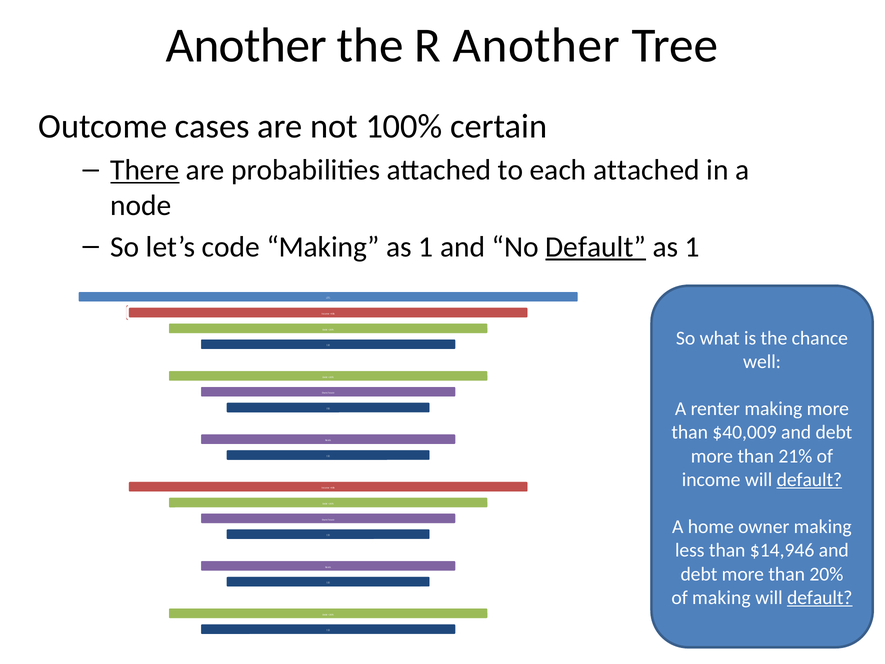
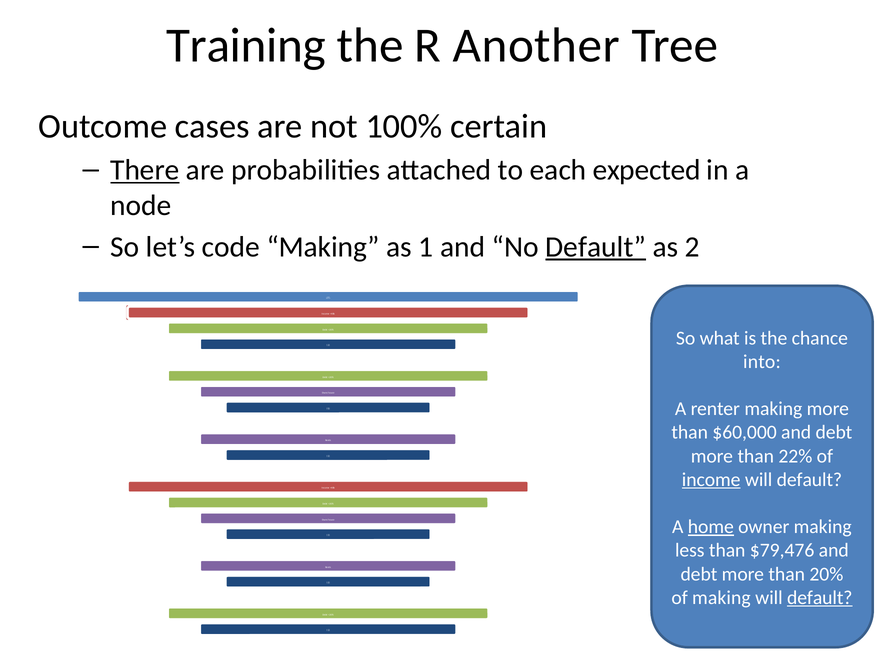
Another: Another -> Training (246, 45)
each attached: attached -> expected (647, 170)
1: 1 -> 2 (692, 247)
well: well -> into (762, 362)
$40,009: $40,009 -> $60,000 (745, 432)
than 21%: 21% -> 22% (795, 456)
income underline: none -> present (711, 479)
default underline: present -> none (809, 479)
home underline: none -> present (711, 527)
$14,946: $14,946 -> $79,476 (782, 550)
